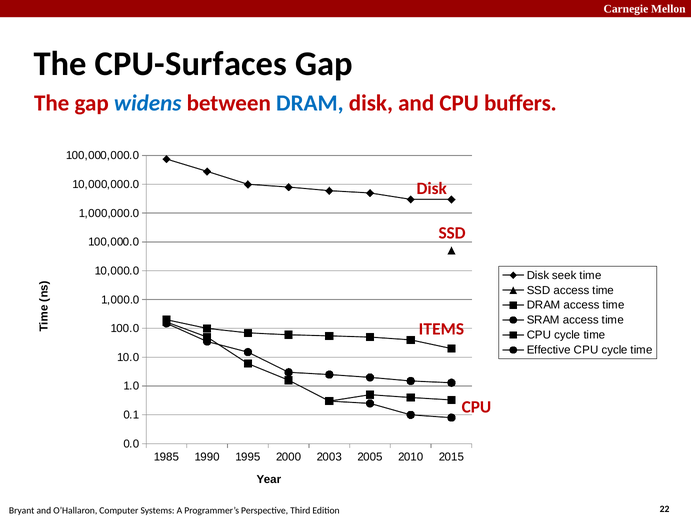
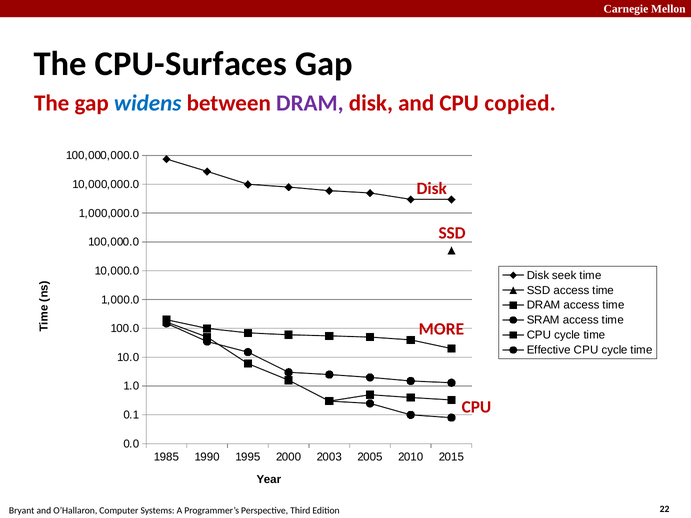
DRAM colour: blue -> purple (310, 103)
buffers: buffers -> copied (520, 103)
ITEMS: ITEMS -> MORE (441, 329)
